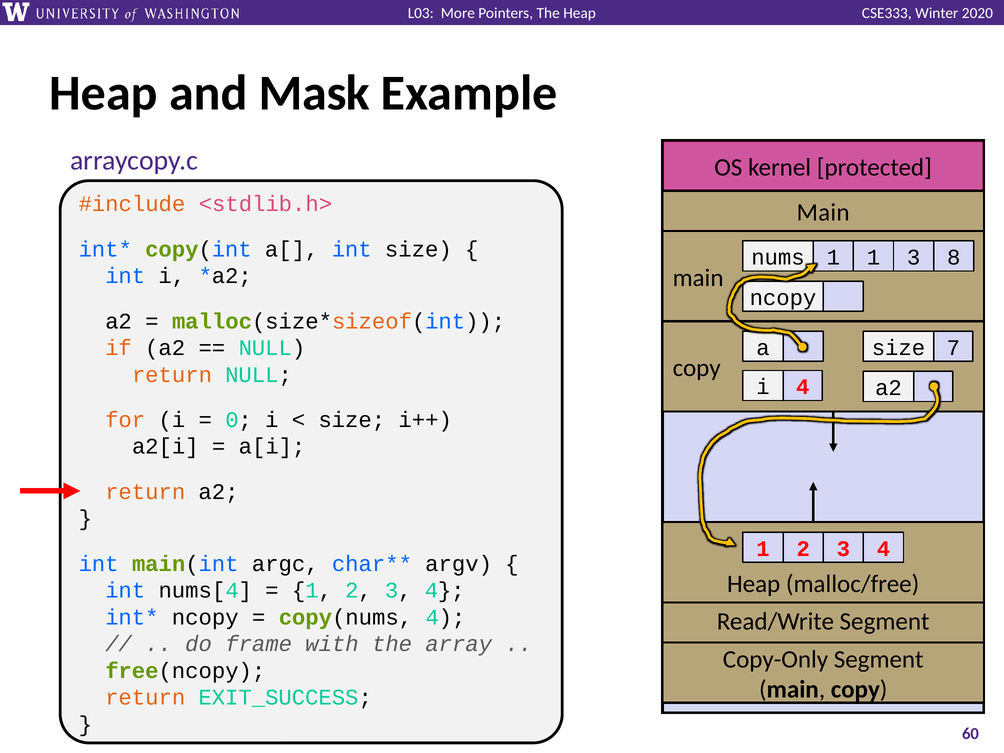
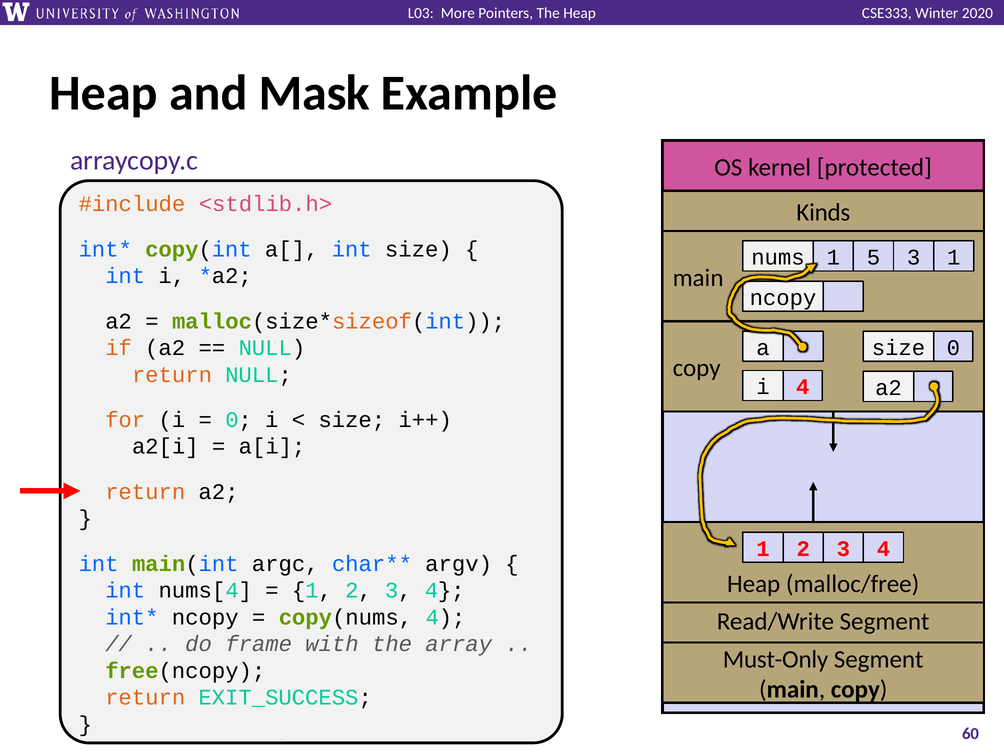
Main: Main -> Kinds (823, 213)
1 1: 1 -> 5 (873, 258)
3 8: 8 -> 1 (954, 258)
size 7: 7 -> 0 (953, 348)
Copy-Only: Copy-Only -> Must-Only (776, 659)
